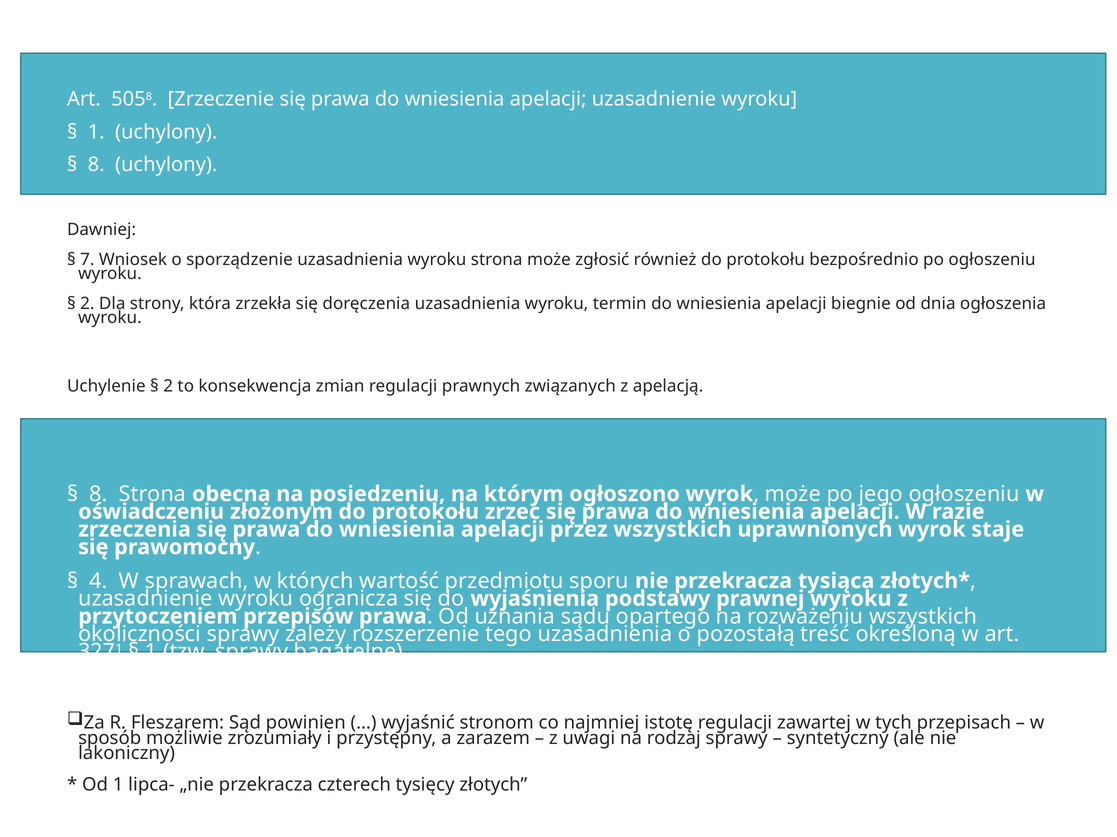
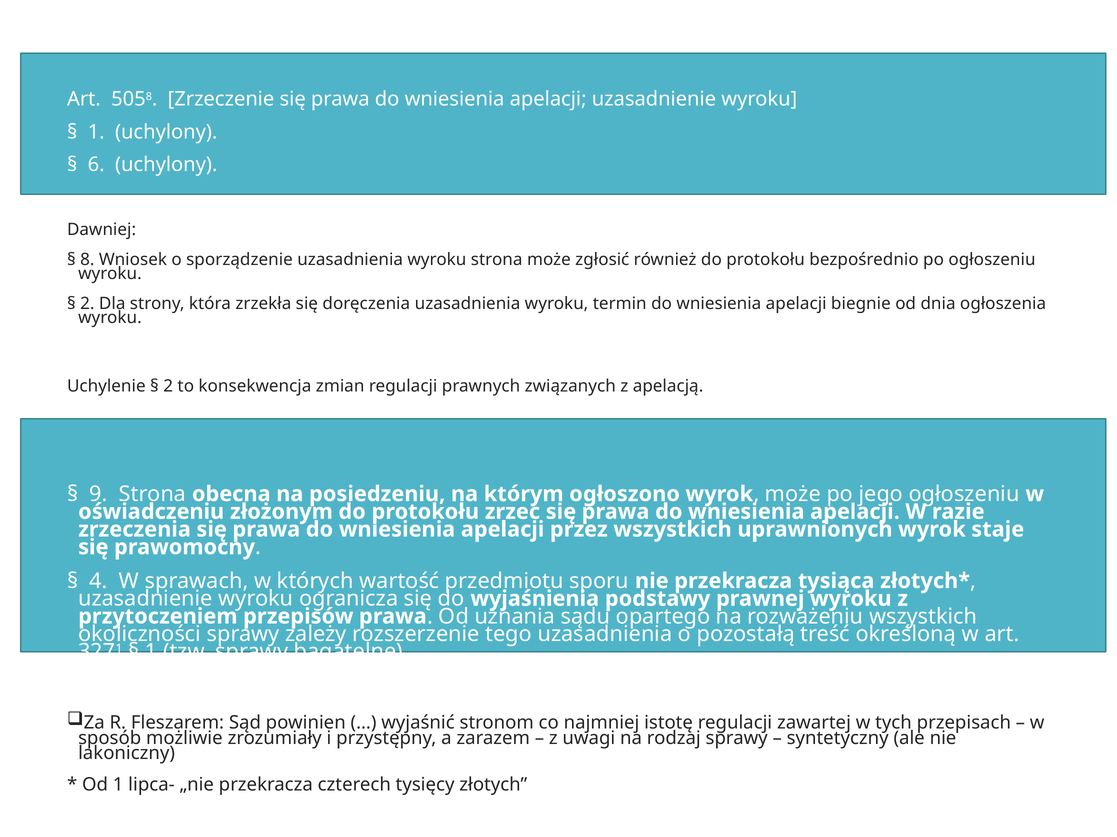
8: 8 -> 6 (96, 165)
7: 7 -> 8 (87, 260)
8: 8 -> 9 (98, 494)
